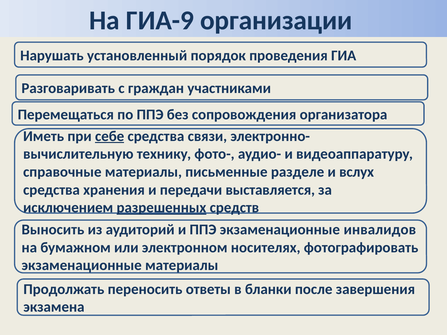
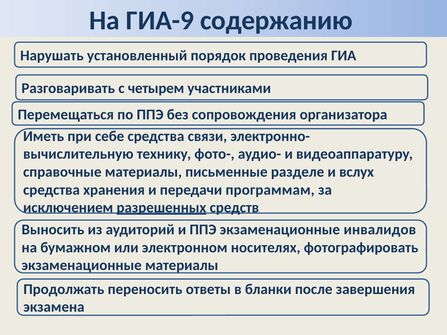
организации: организации -> содержанию (276, 20)
граждан: граждан -> четырем (156, 88)
себе underline: present -> none (110, 136)
выставляется: выставляется -> программам (270, 190)
